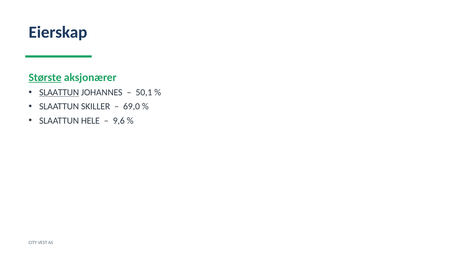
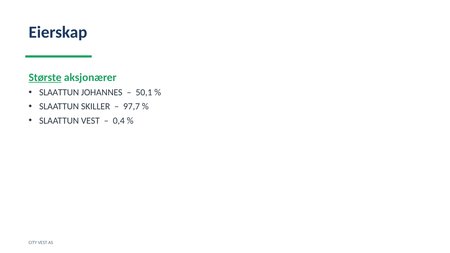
SLAATTUN underline: present -> none (59, 93)
69,0: 69,0 -> 97,7 (132, 107)
SLAATTUN HELE: HELE -> VEST (90, 121)
9,6: 9,6 -> 0,4 (119, 121)
